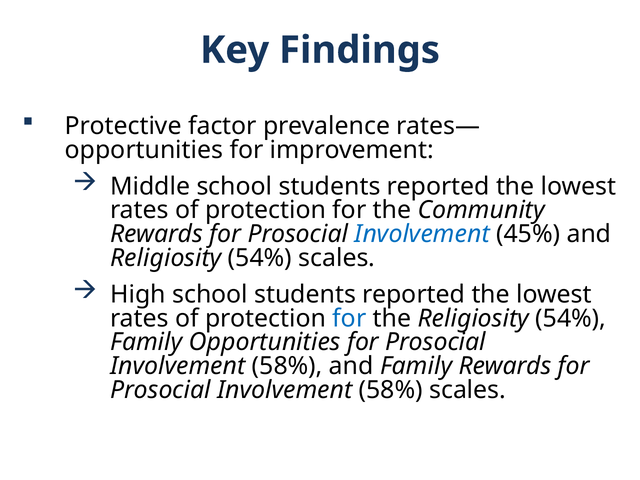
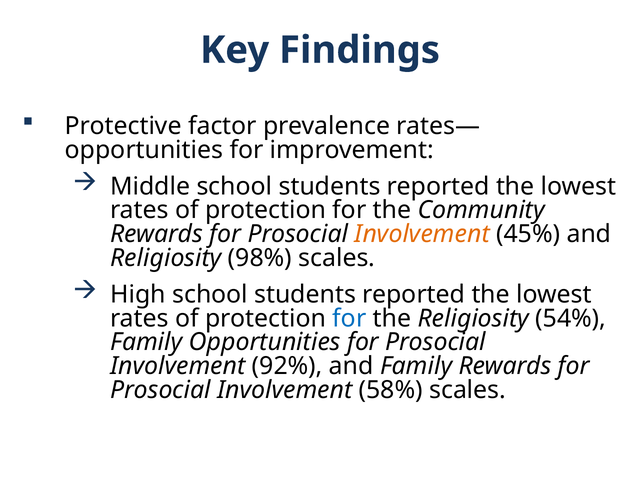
Involvement colour: blue -> orange (422, 234)
54%: 54% -> 98% (260, 258)
58%: 58% -> 92% (287, 366)
